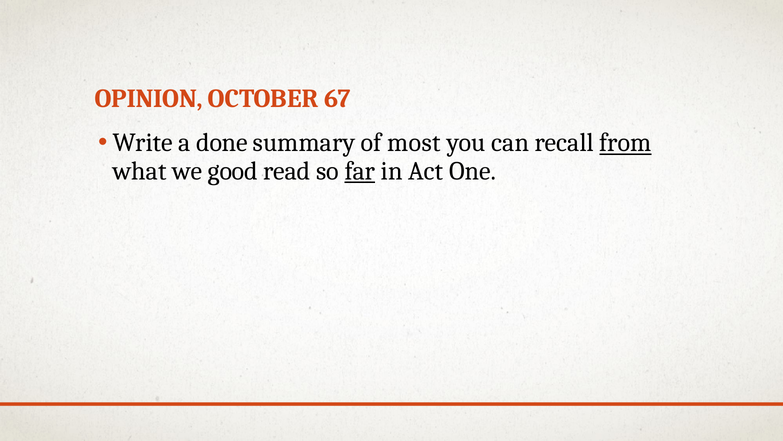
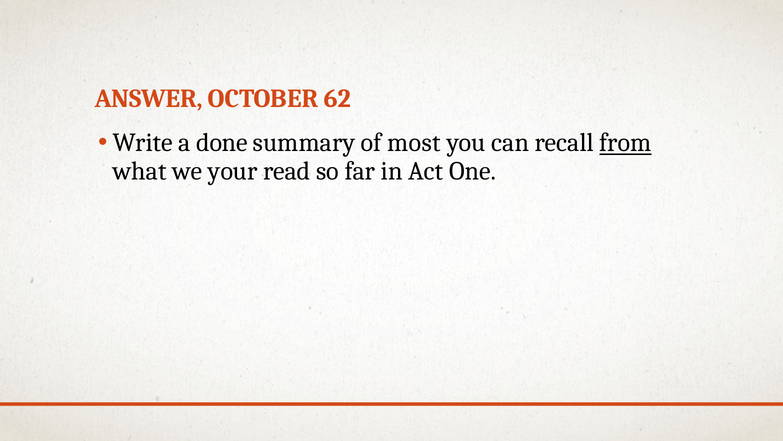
OPINION: OPINION -> ANSWER (149, 99)
67: 67 -> 62 (337, 99)
good: good -> your (233, 171)
far underline: present -> none (360, 171)
